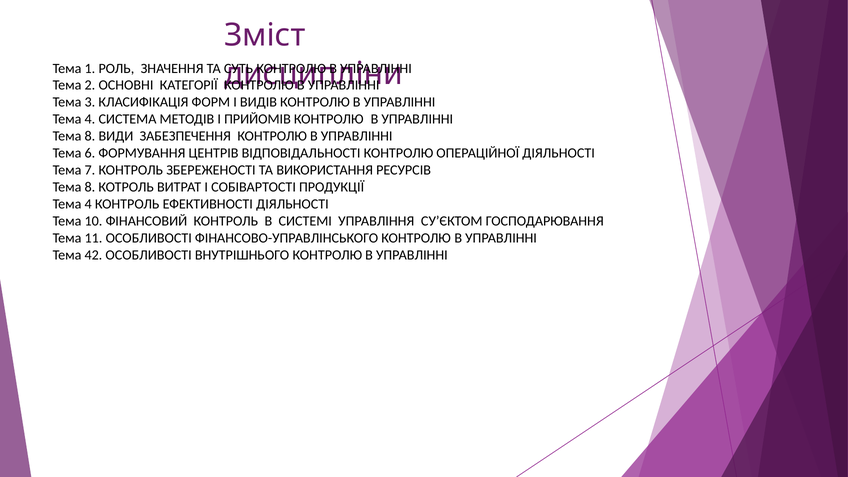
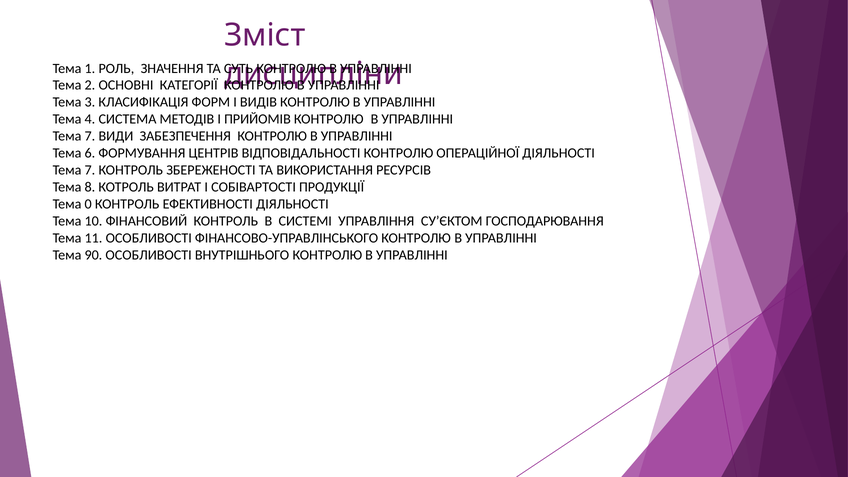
8: 8 -> 7 (90, 136)
4: 4 -> 0 (88, 204)
42: 42 -> 90 (93, 255)
